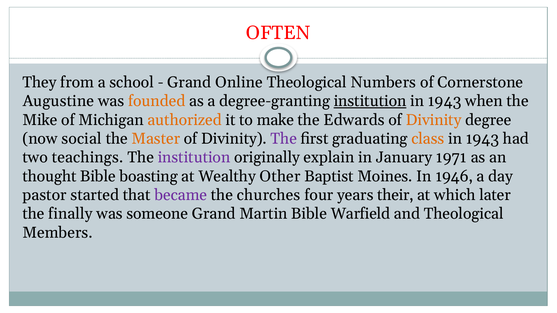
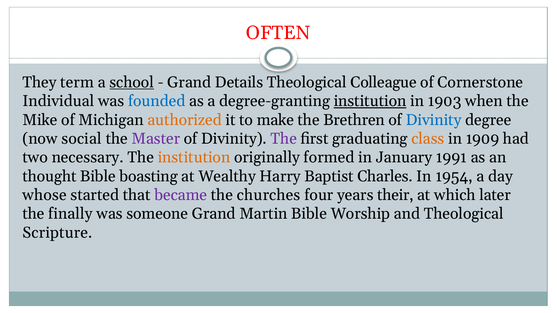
from: from -> term (77, 82)
school underline: none -> present (132, 82)
Online: Online -> Details (239, 82)
Numbers: Numbers -> Colleague (384, 82)
Augustine: Augustine -> Individual (58, 101)
founded colour: orange -> blue (157, 101)
1943: 1943 -> 1903 (445, 101)
Edwards: Edwards -> Brethren (354, 120)
Divinity colour: orange -> blue (434, 120)
Master colour: orange -> purple (156, 139)
1943: 1943 -> 1909 (483, 139)
teachings: teachings -> necessary (88, 158)
institution colour: purple -> orange (194, 158)
explain: explain -> formed (329, 158)
1971: 1971 -> 1991 (451, 158)
Other: Other -> Harry (280, 176)
Moines: Moines -> Charles (385, 176)
1946: 1946 -> 1954 (454, 176)
pastor: pastor -> whose (45, 195)
Warfield: Warfield -> Worship (360, 214)
Members: Members -> Scripture (58, 233)
